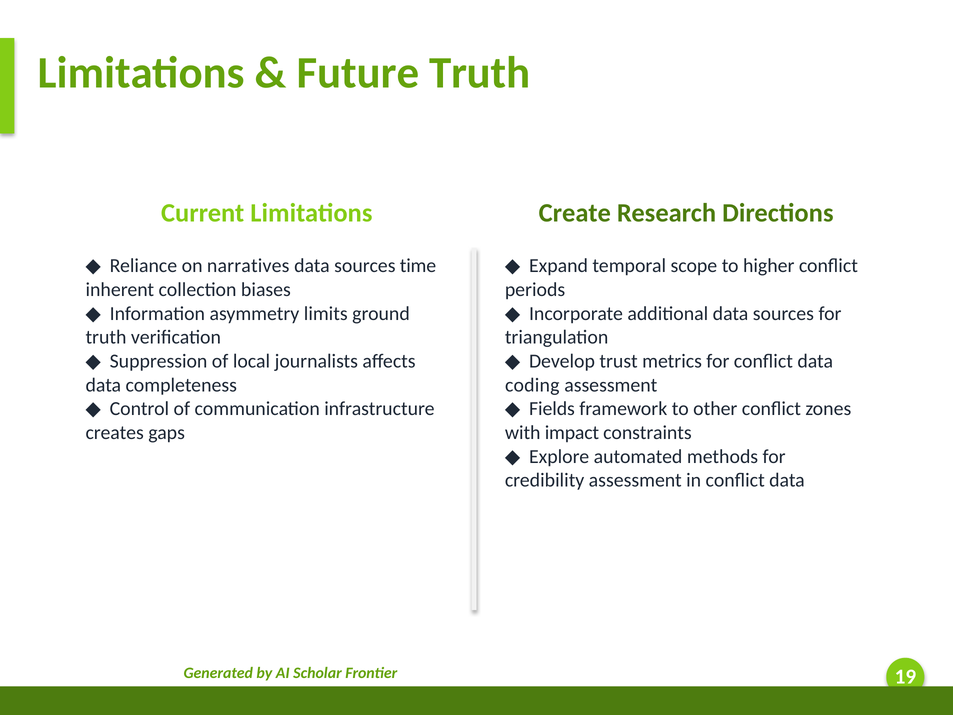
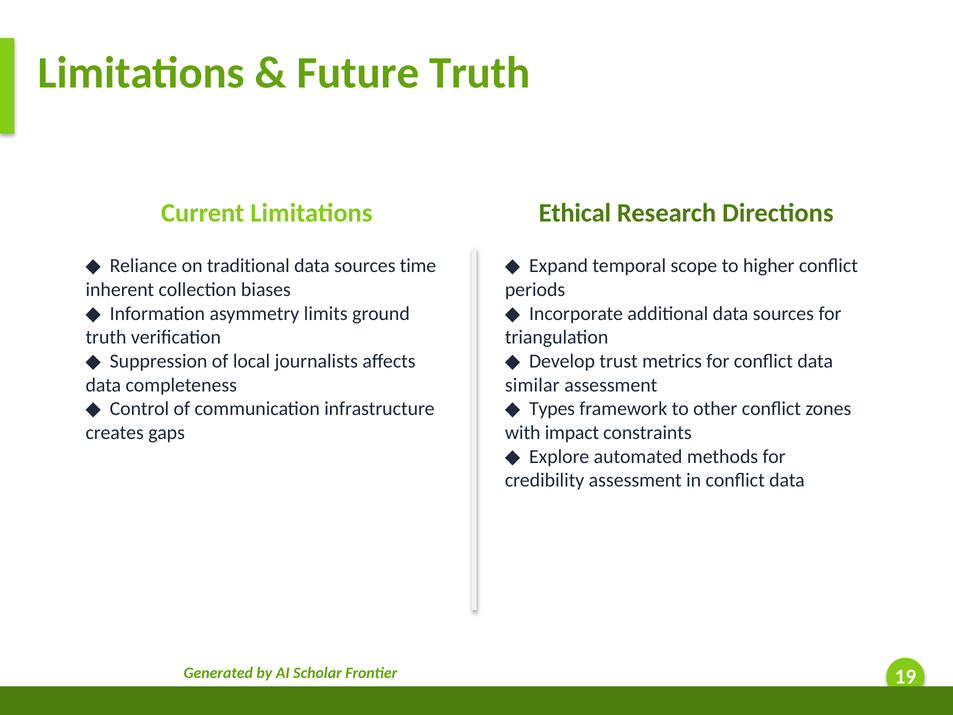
Create: Create -> Ethical (575, 213)
narratives: narratives -> traditional (248, 266)
coding: coding -> similar (532, 385)
Fields: Fields -> Types (552, 409)
